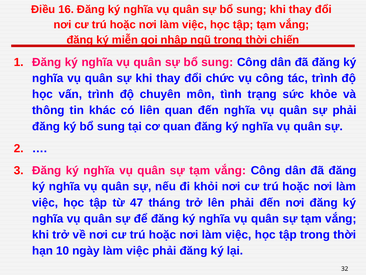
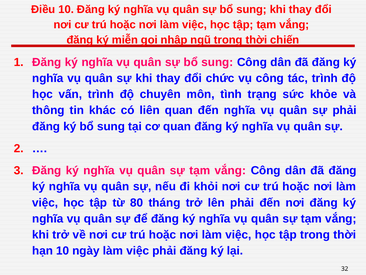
Điều 16: 16 -> 10 (66, 9)
47: 47 -> 80 (137, 202)
